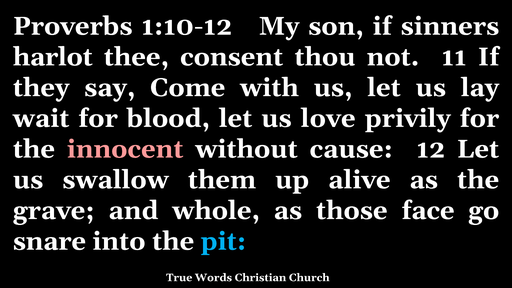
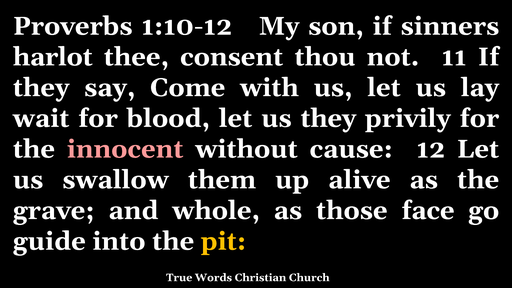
us love: love -> they (328, 118)
snare: snare -> guide (49, 241)
pit colour: light blue -> yellow (223, 241)
